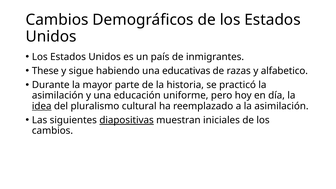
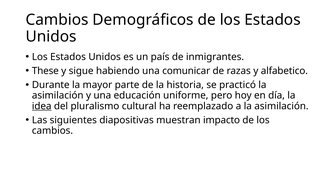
educativas: educativas -> comunicar (186, 71)
diapositivas underline: present -> none (127, 120)
iniciales: iniciales -> impacto (222, 120)
